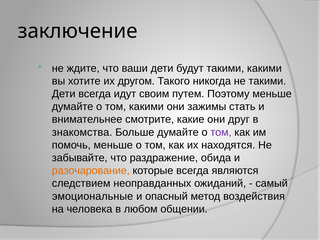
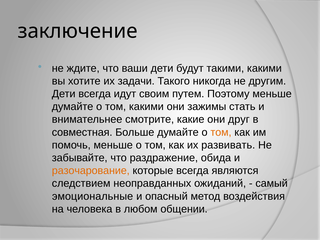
другом: другом -> задачи (136, 81)
не такими: такими -> другим (267, 81)
знакомства: знакомства -> совместная (82, 132)
том colour: purple -> orange (221, 132)
находятся: находятся -> развивать (228, 145)
